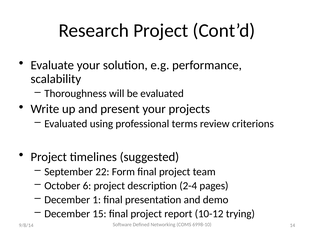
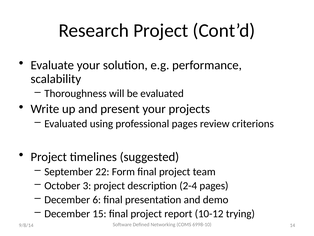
professional terms: terms -> pages (185, 123)
6: 6 -> 3 (87, 185)
1: 1 -> 6 (97, 199)
